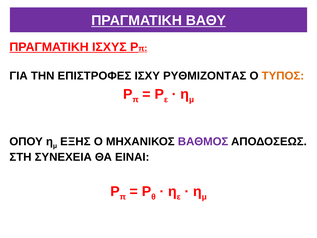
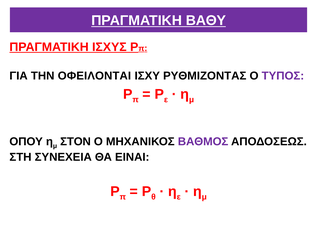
ΕΠΙΣΤΡΟΦΕΣ: ΕΠΙΣΤΡΟΦΕΣ -> ΟΦΕΙΛΟΝΤΑΙ (94, 76)
ΤΥΠΟΣ colour: orange -> purple (283, 76)
ΕΞΗΣ: ΕΞΗΣ -> ΣΤΟΝ (75, 141)
